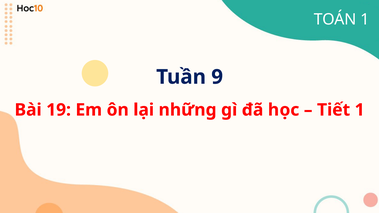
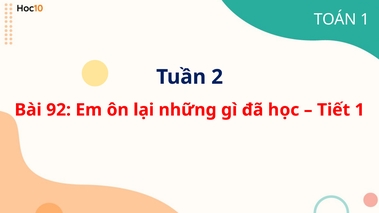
9: 9 -> 2 (217, 77)
19: 19 -> 92 (59, 110)
